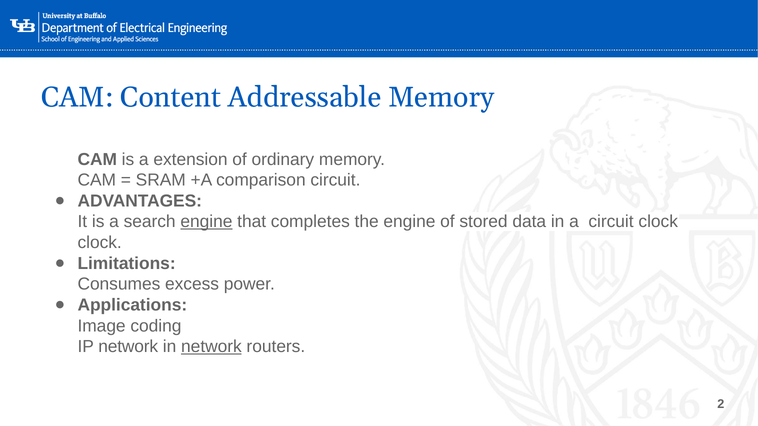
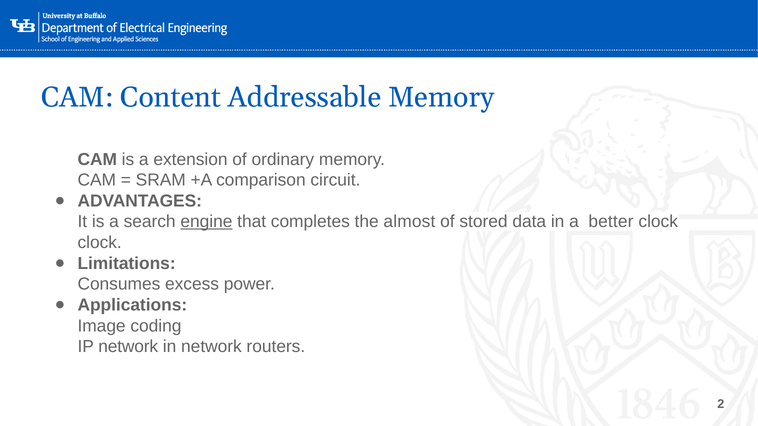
the engine: engine -> almost (409, 222)
a circuit: circuit -> better (611, 222)
network underline: present -> none (211, 347)
